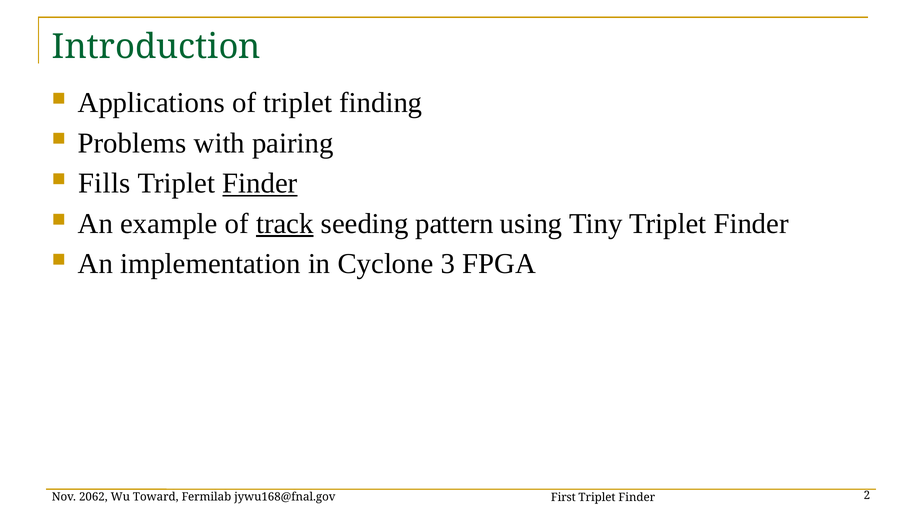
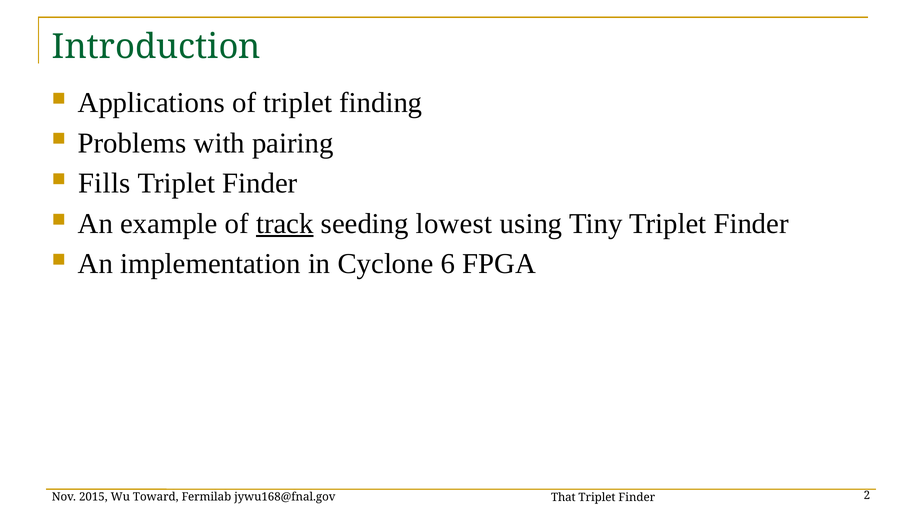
Finder underline: present -> none (260, 184)
pattern: pattern -> lowest (454, 224)
3: 3 -> 6 (448, 264)
2062: 2062 -> 2015 (93, 498)
First: First -> That (563, 498)
